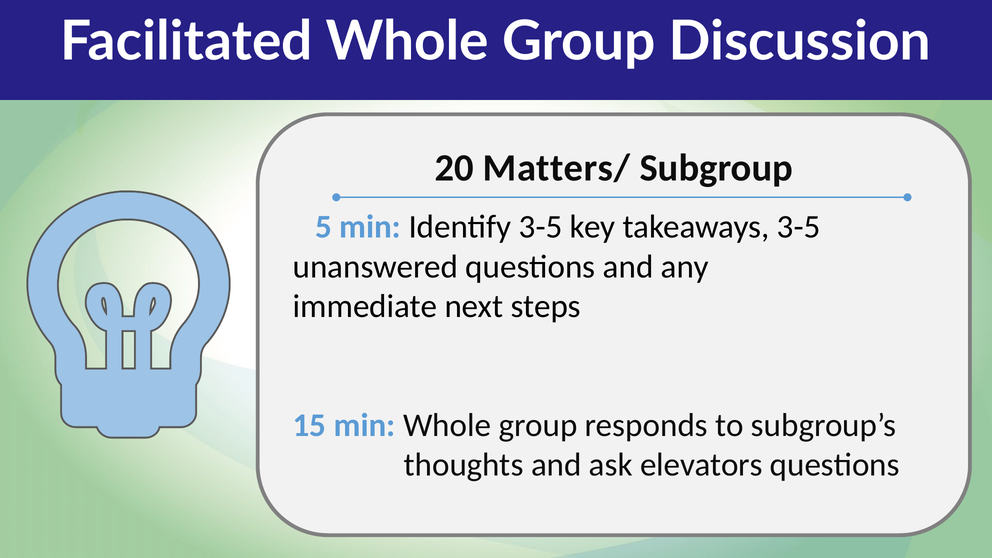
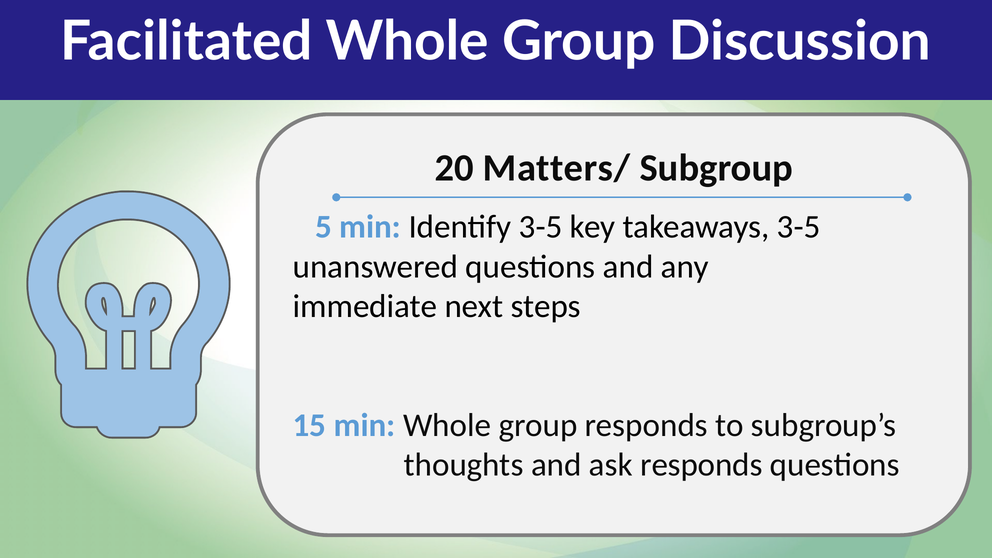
ask elevators: elevators -> responds (701, 465)
